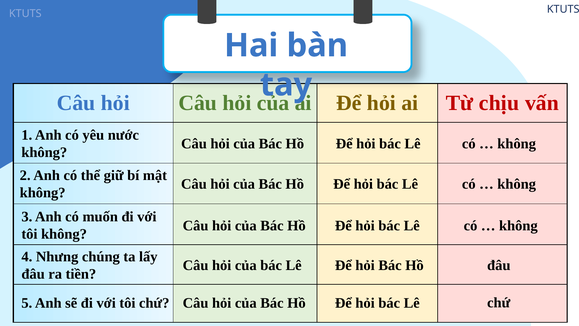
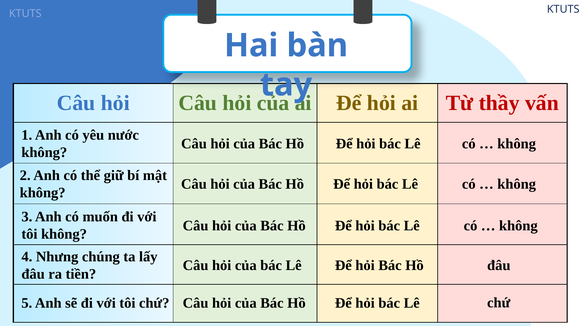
chịu: chịu -> thầy (499, 103)
